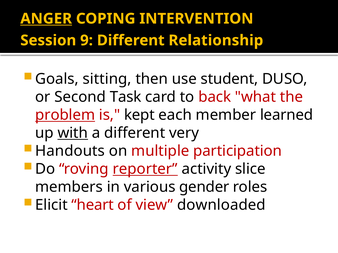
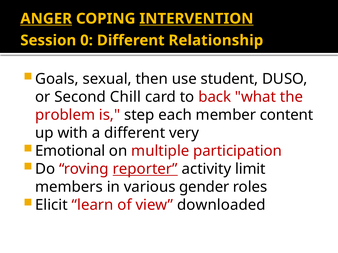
INTERVENTION underline: none -> present (196, 19)
9: 9 -> 0 (87, 40)
sitting: sitting -> sexual (107, 79)
Task: Task -> Chill (125, 97)
problem underline: present -> none (65, 115)
kept: kept -> step (139, 115)
learned: learned -> content (287, 115)
with underline: present -> none (73, 133)
Handouts: Handouts -> Emotional (70, 151)
slice: slice -> limit (250, 169)
heart: heart -> learn (93, 205)
